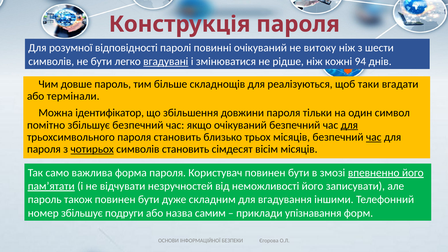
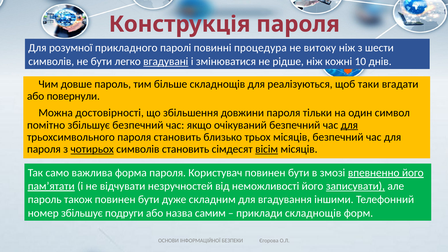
відповідності: відповідності -> прикладного (126, 48)
повинні очікуваний: очікуваний -> процедура (260, 48)
94: 94 -> 10 (360, 61)
термінали: термінали -> повернули (73, 96)
ідентифікатор: ідентифікатор -> достовірності (110, 113)
час underline: present -> none (374, 137)
вісім underline: none -> present (267, 149)
записувати underline: none -> present (355, 186)
приклади упізнавання: упізнавання -> складнощів (313, 213)
